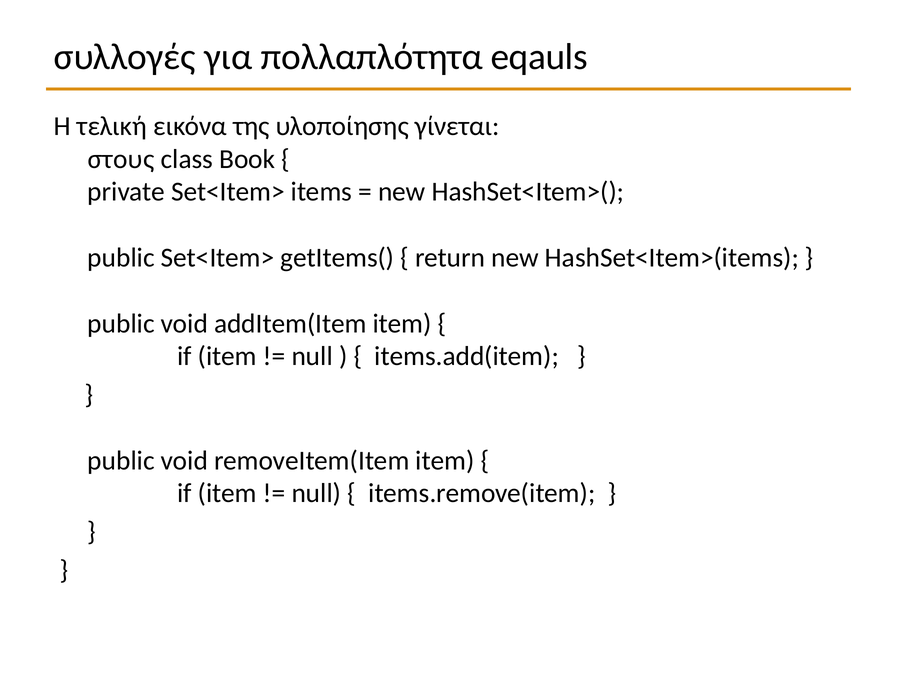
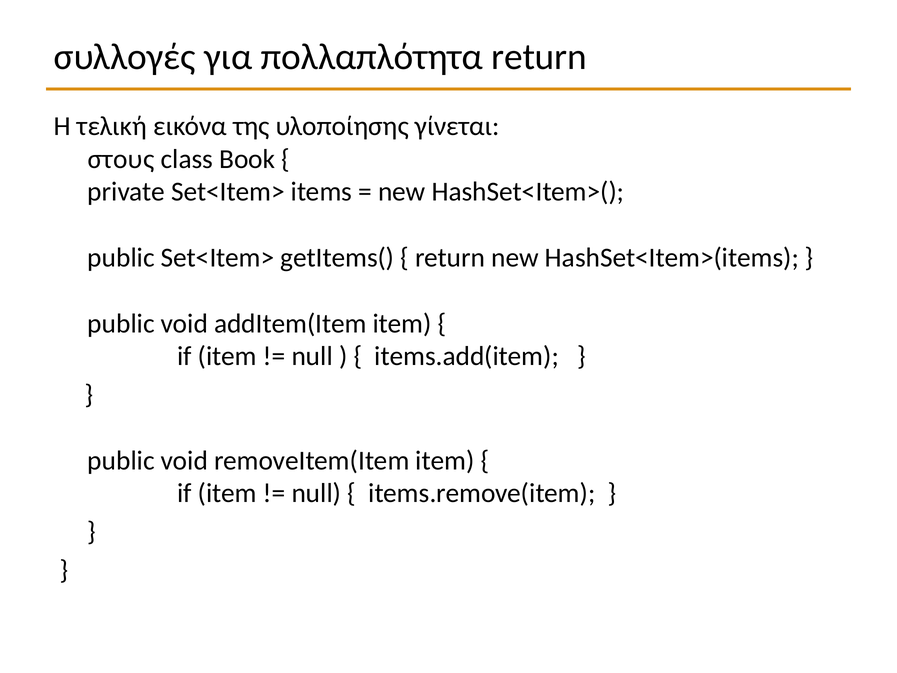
πολλαπλότητα eqauls: eqauls -> return (539, 57)
